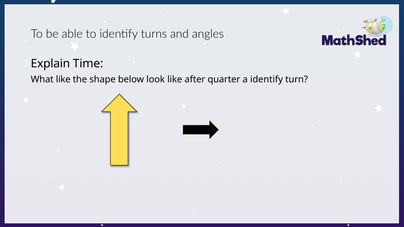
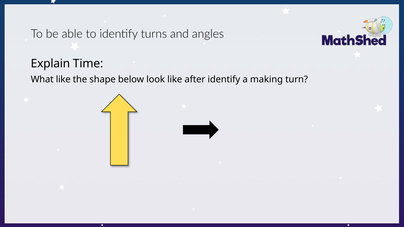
after quarter: quarter -> identify (224, 79)
a identify: identify -> making (267, 79)
